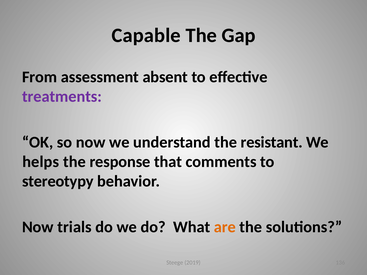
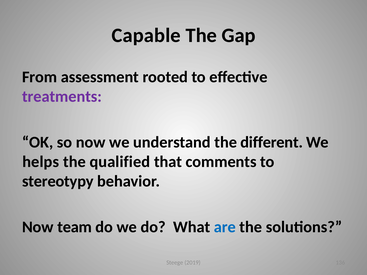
absent: absent -> rooted (165, 77)
resistant: resistant -> different (272, 142)
response: response -> qualified (120, 162)
trials: trials -> team (75, 227)
are colour: orange -> blue (225, 227)
